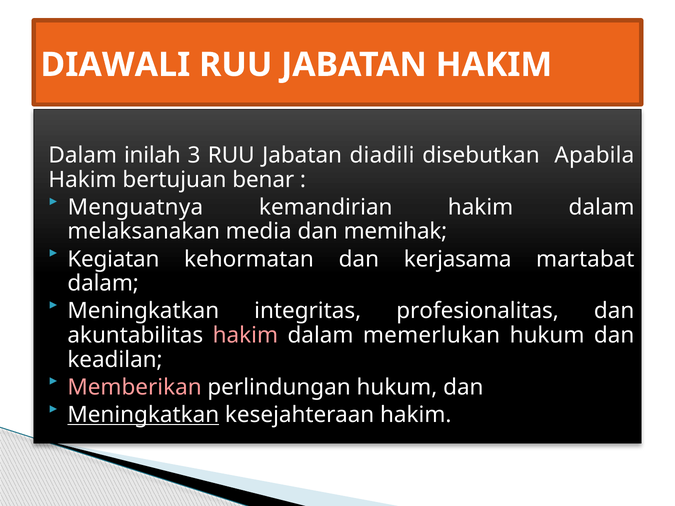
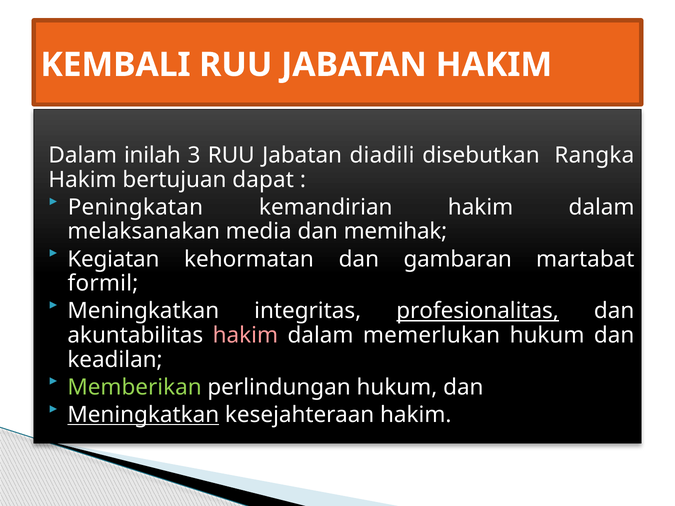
DIAWALI: DIAWALI -> KEMBALI (115, 65)
Apabila: Apabila -> Rangka (594, 155)
benar: benar -> dapat (263, 180)
Menguatnya: Menguatnya -> Peningkatan (135, 207)
kerjasama: kerjasama -> gambaran (458, 259)
dalam: dalam -> formil (103, 284)
profesionalitas underline: none -> present (478, 311)
Memberikan colour: pink -> light green (135, 387)
